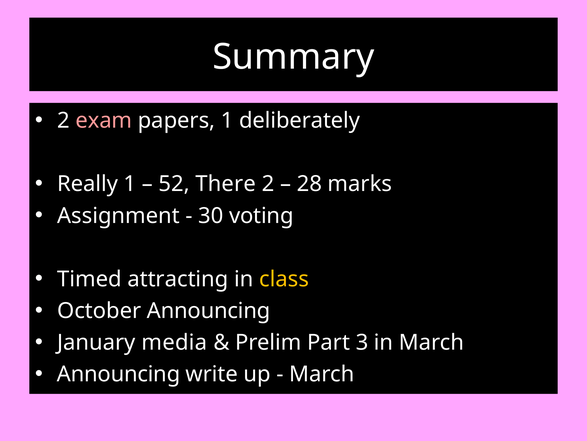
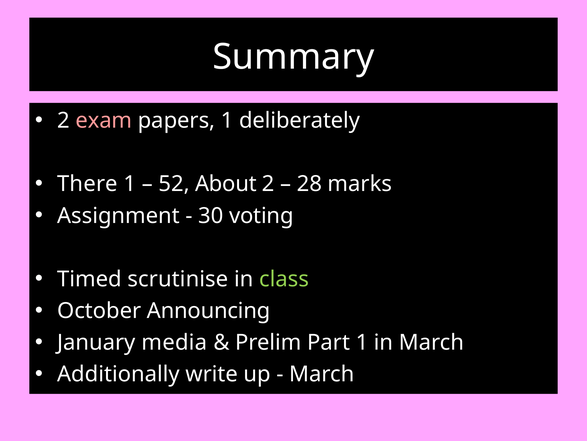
Really: Really -> There (87, 184)
There: There -> About (226, 184)
attracting: attracting -> scrutinise (178, 279)
class colour: yellow -> light green (284, 279)
Part 3: 3 -> 1 (362, 342)
Announcing: Announcing -> Additionally (118, 374)
